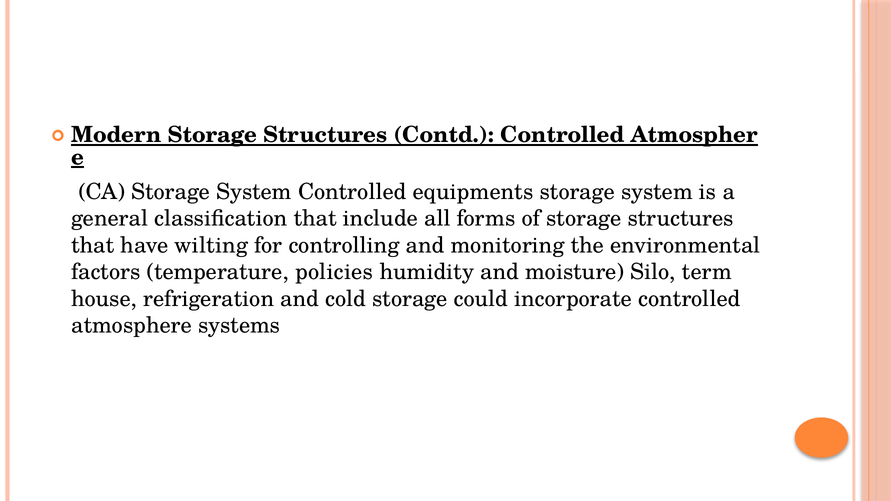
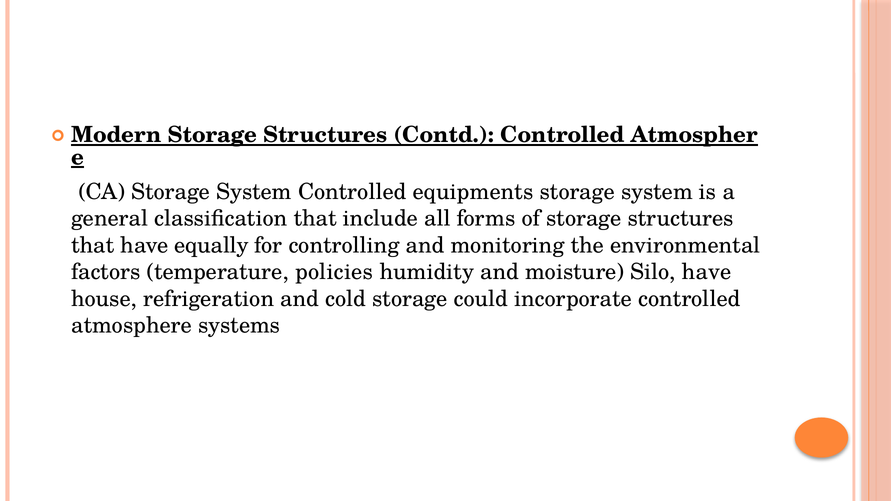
wilting: wilting -> equally (211, 245)
Silo term: term -> have (707, 272)
